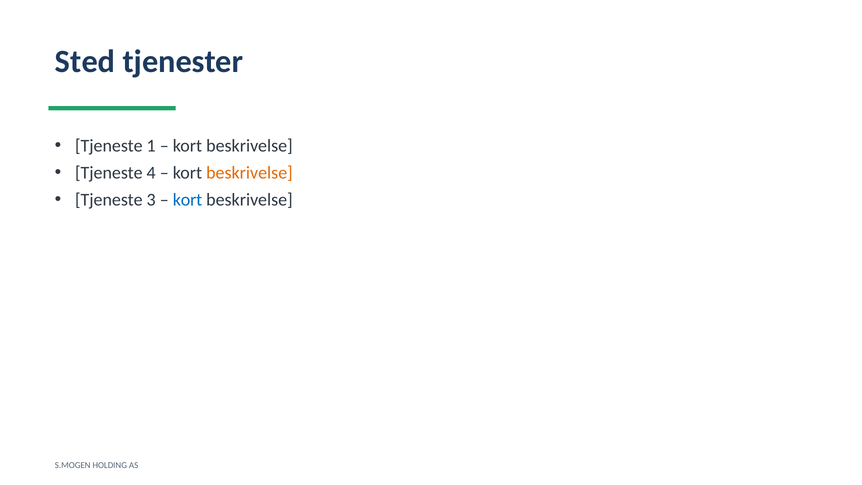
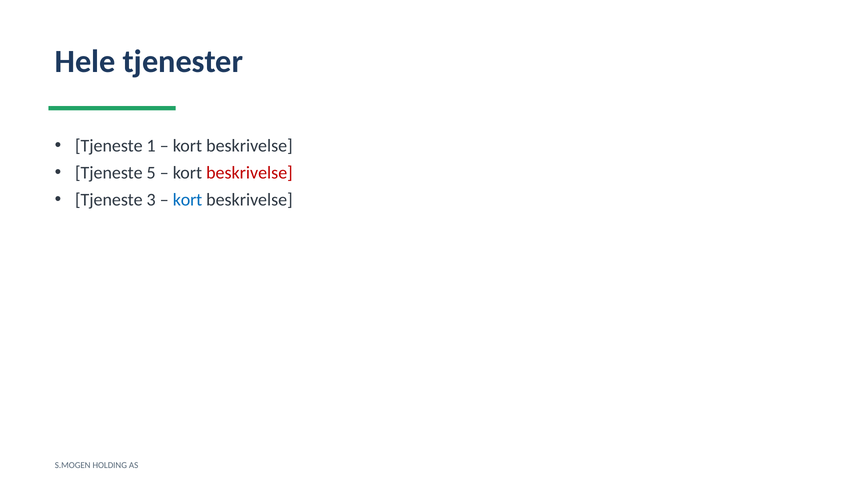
Sted: Sted -> Hele (85, 62)
4: 4 -> 5 (151, 173)
beskrivelse colour: orange -> red (249, 173)
